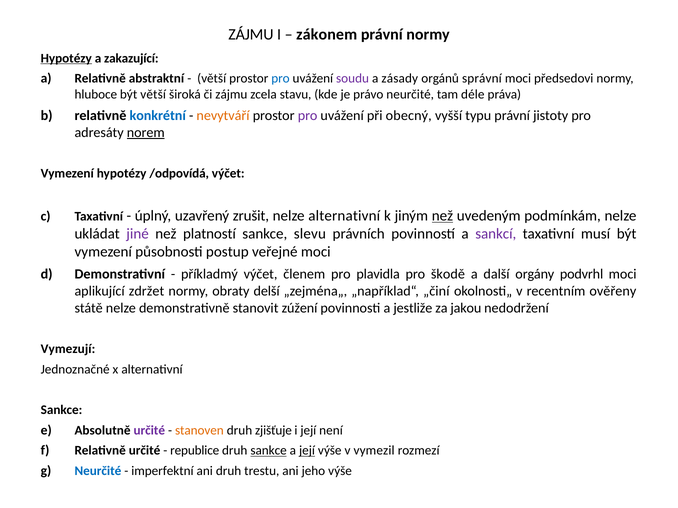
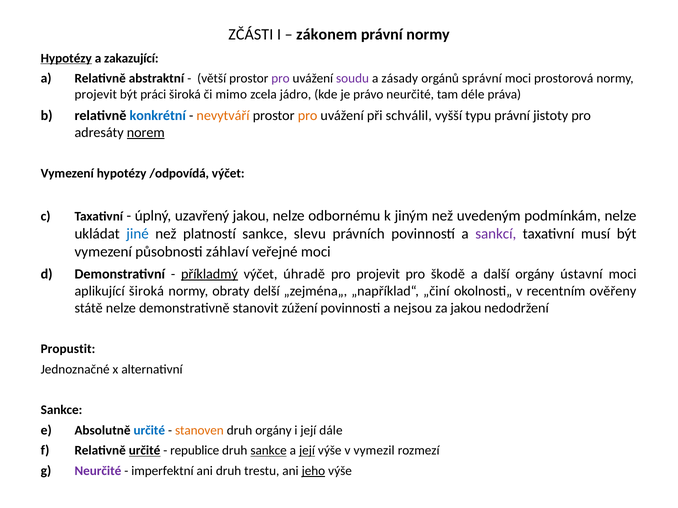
ZÁJMU: ZÁJMU -> ZČÁSTI (251, 34)
pro colour: blue -> purple (281, 79)
předsedovi: předsedovi -> prostorová (564, 79)
hluboce: hluboce -> projevit (96, 94)
být větší: větší -> práci (153, 94)
či zájmu: zájmu -> mimo (231, 94)
stavu: stavu -> jádro (296, 94)
pro colour: purple -> orange (308, 116)
obecný: obecný -> schválil (409, 116)
uzavřený zrušit: zrušit -> jakou (251, 216)
nelze alternativní: alternativní -> odbornému (344, 216)
než underline: present -> none (442, 216)
jiné colour: purple -> blue (138, 234)
postup: postup -> záhlaví (227, 252)
příkladmý underline: none -> present (209, 274)
členem: členem -> úhradě (304, 274)
pro plavidla: plavidla -> projevit (378, 274)
podvrhl: podvrhl -> ústavní (581, 274)
aplikující zdržet: zdržet -> široká (146, 291)
jestliže: jestliže -> nejsou (413, 308)
Vymezují: Vymezují -> Propustit (68, 349)
určité colour: purple -> blue (149, 431)
druh zjišťuje: zjišťuje -> orgány (273, 431)
není: není -> dále (331, 431)
určité underline: none -> present (145, 451)
Neurčité colour: blue -> purple (98, 471)
jeho underline: none -> present (313, 471)
